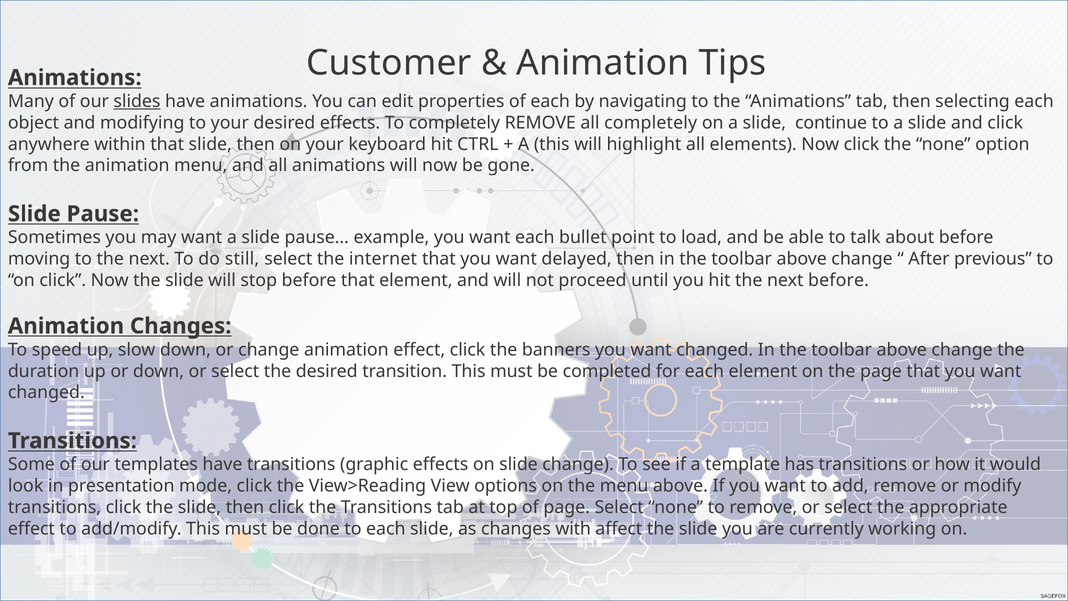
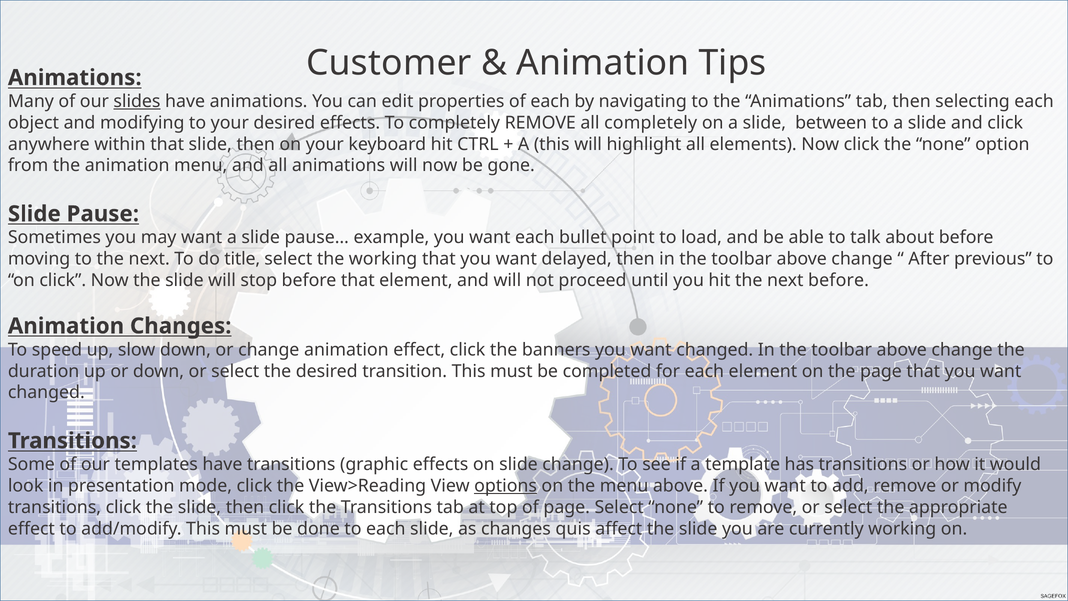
continue: continue -> between (831, 123)
still: still -> title (242, 259)
the internet: internet -> working (383, 259)
options underline: none -> present (506, 486)
with: with -> quis (573, 528)
